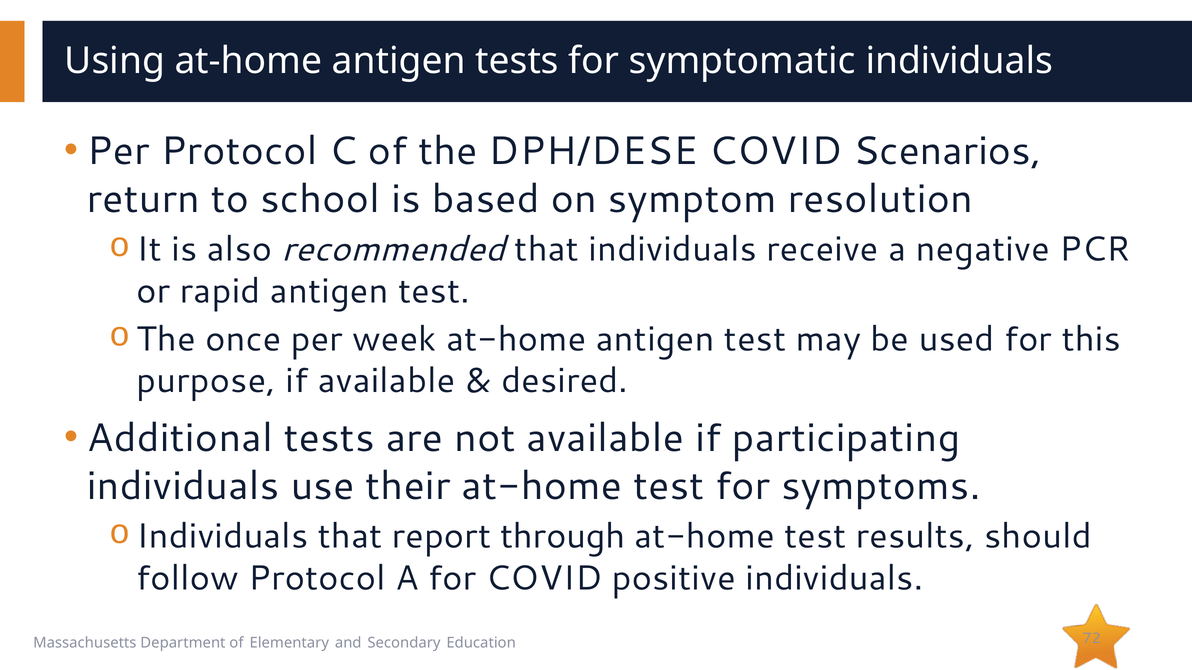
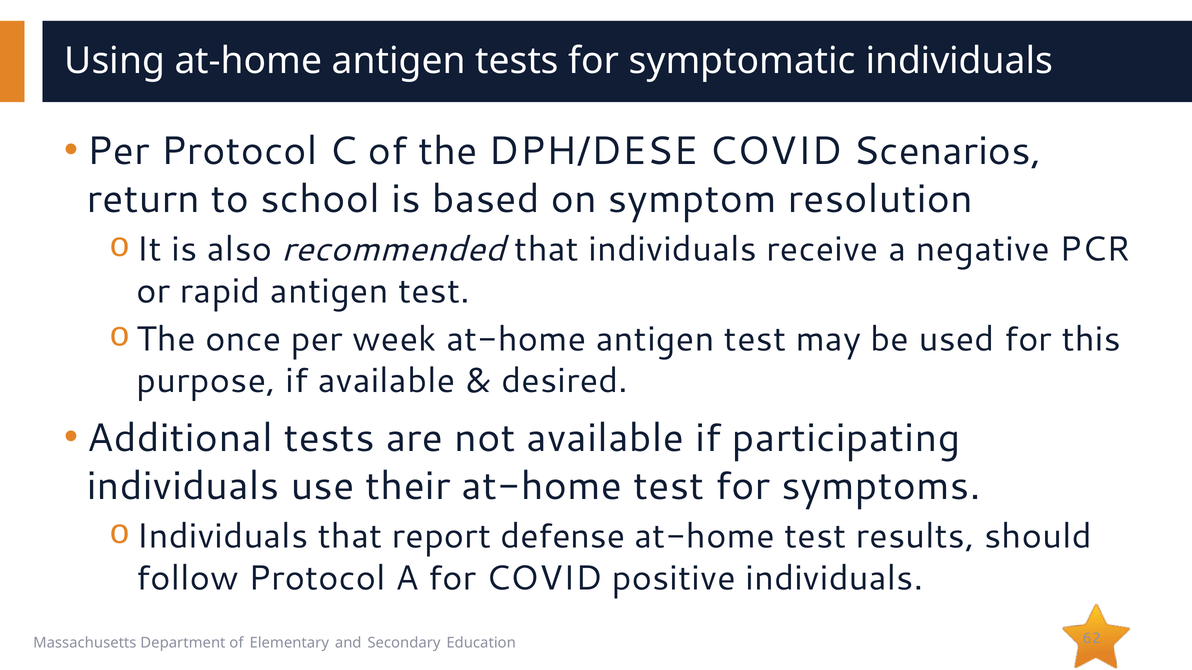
through: through -> defense (563, 537)
72: 72 -> 62 (1092, 639)
